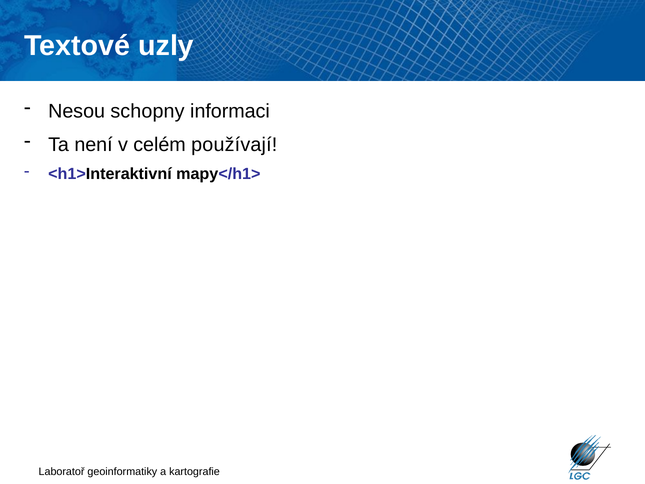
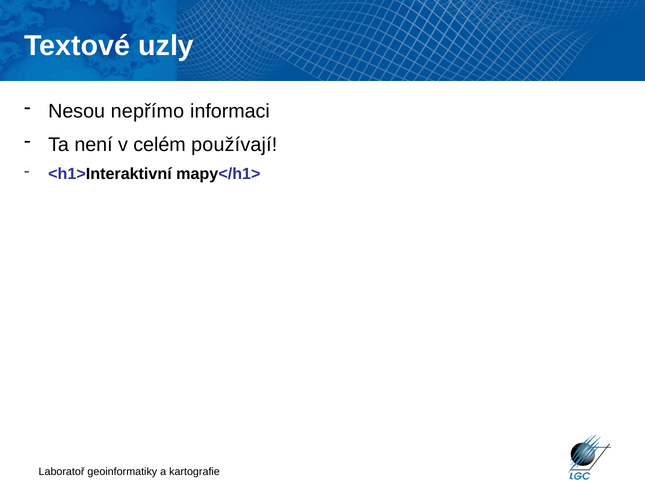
schopny: schopny -> nepřímo (147, 111)
